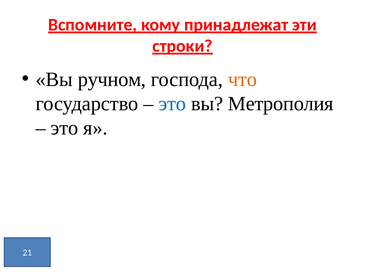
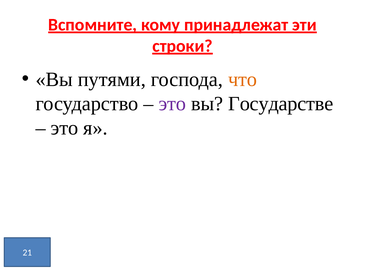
ручном: ручном -> путями (112, 79)
это colour: blue -> purple (172, 104)
Метрополия: Метрополия -> Государстве (281, 104)
